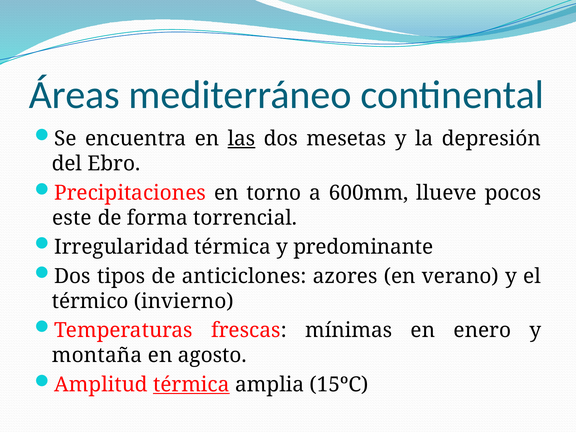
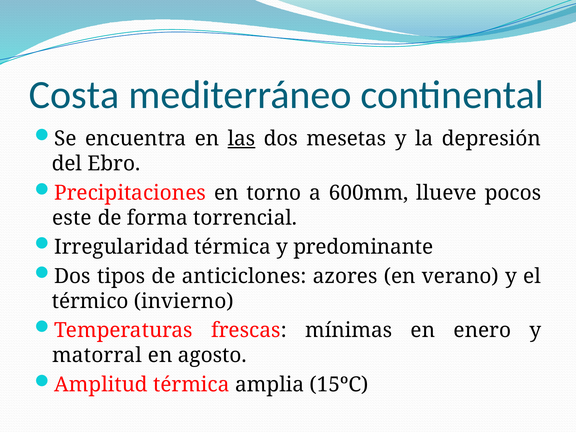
Áreas: Áreas -> Costa (74, 95)
montaña: montaña -> matorral (97, 355)
térmica underline: present -> none (191, 385)
